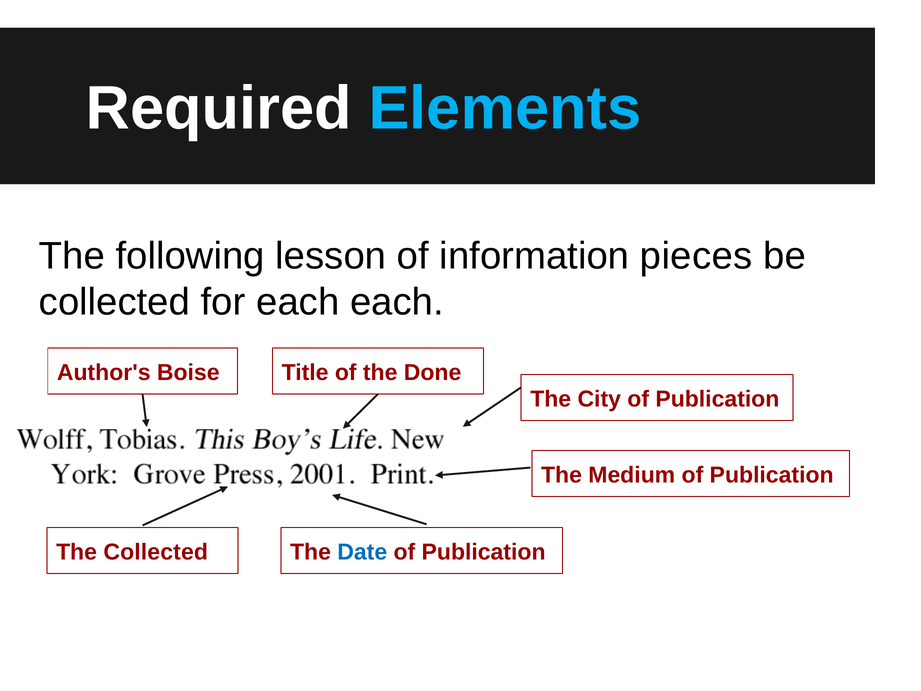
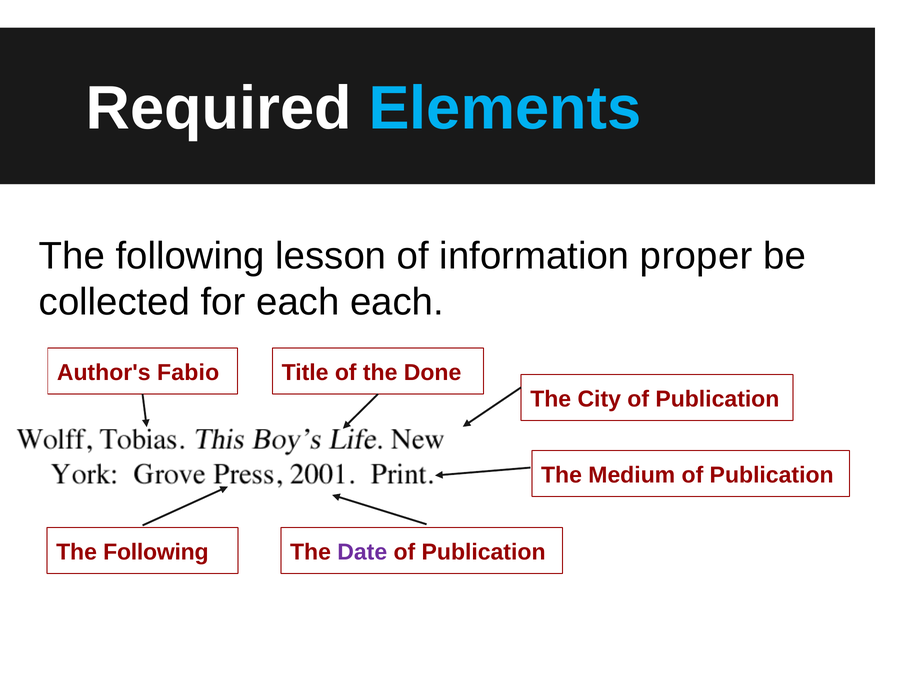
pieces: pieces -> proper (696, 256)
Boise: Boise -> Fabio (188, 372)
Collected: Collected -> Following (156, 552)
Date colour: blue -> purple (362, 552)
